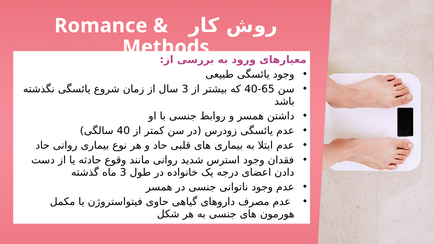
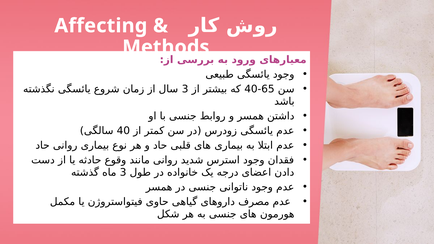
Romance: Romance -> Affecting (101, 26)
